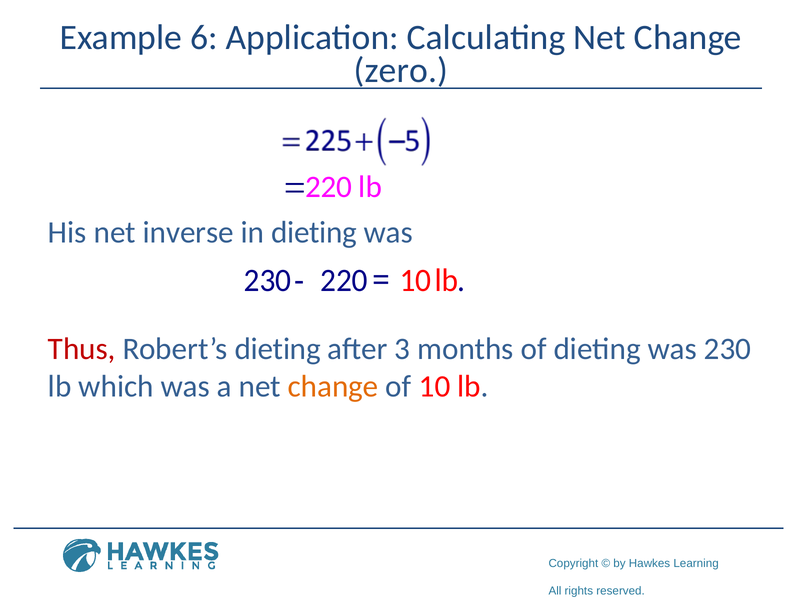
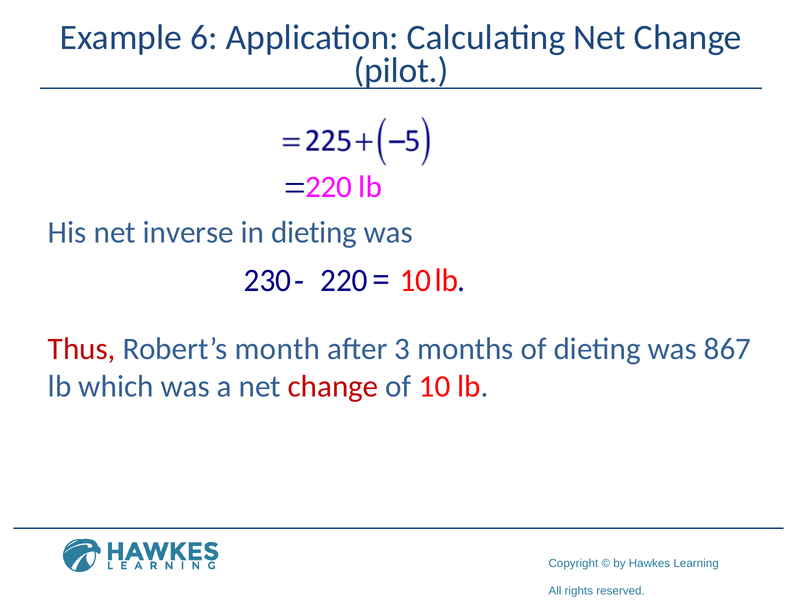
zero: zero -> pilot (401, 71)
Robert’s dieting: dieting -> month (277, 349)
of dieting was 230: 230 -> 867 (727, 349)
change colour: orange -> red (333, 386)
